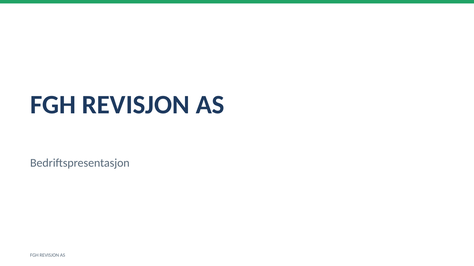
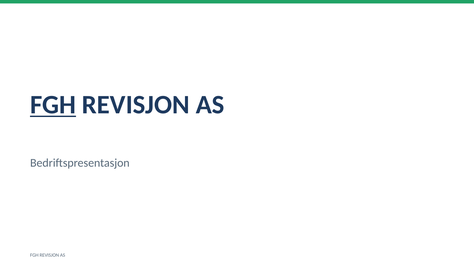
FGH underline: none -> present (53, 105)
